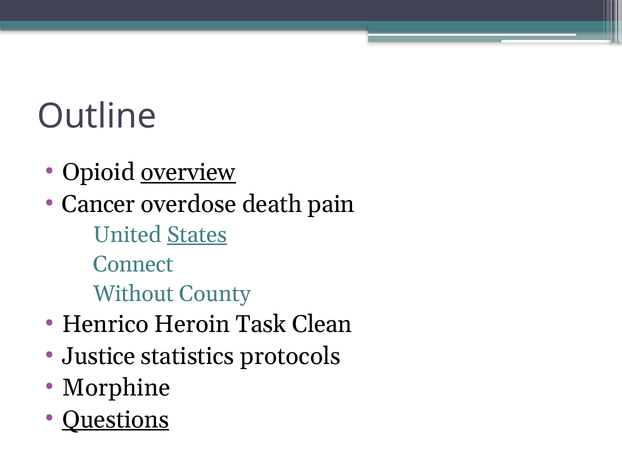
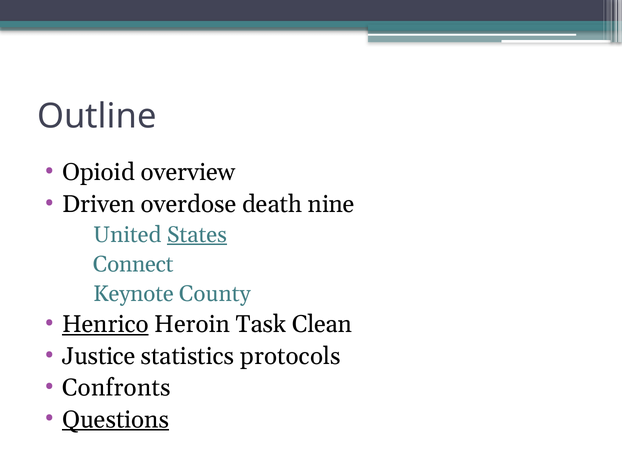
overview underline: present -> none (188, 172)
Cancer: Cancer -> Driven (99, 204)
pain: pain -> nine (331, 204)
Without: Without -> Keynote (133, 293)
Henrico underline: none -> present (105, 324)
Morphine: Morphine -> Confronts (116, 387)
